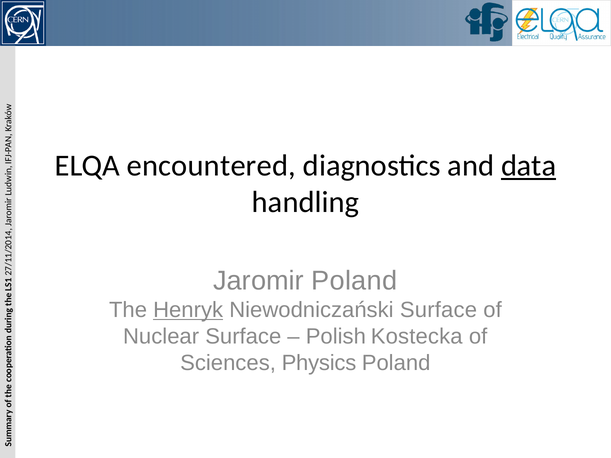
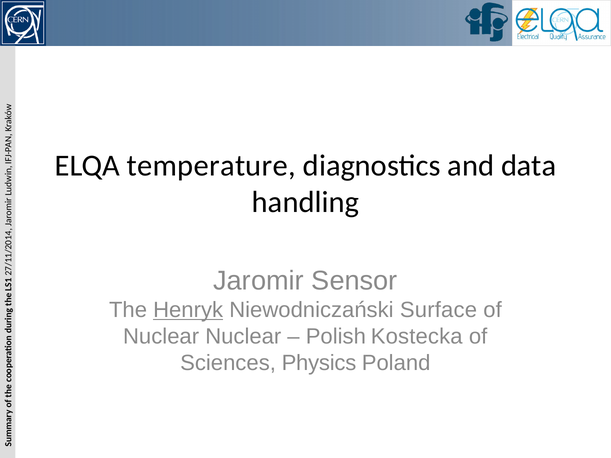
encountered: encountered -> temperature (211, 166)
data underline: present -> none (529, 166)
Jaromir Poland: Poland -> Sensor (354, 281)
Nuclear Surface: Surface -> Nuclear (243, 337)
